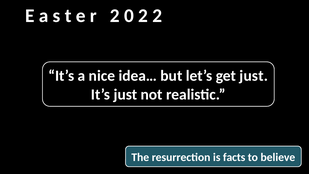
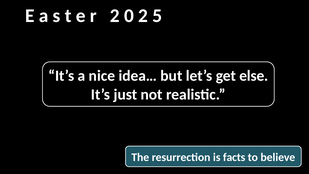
2 2: 2 -> 5 (157, 16)
get just: just -> else (254, 76)
